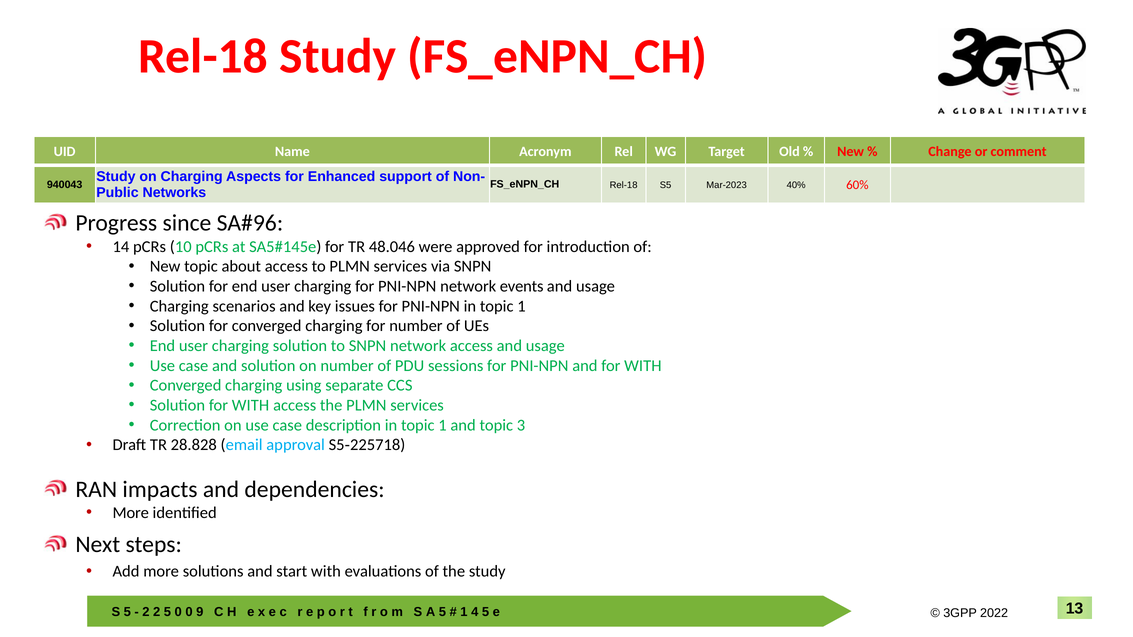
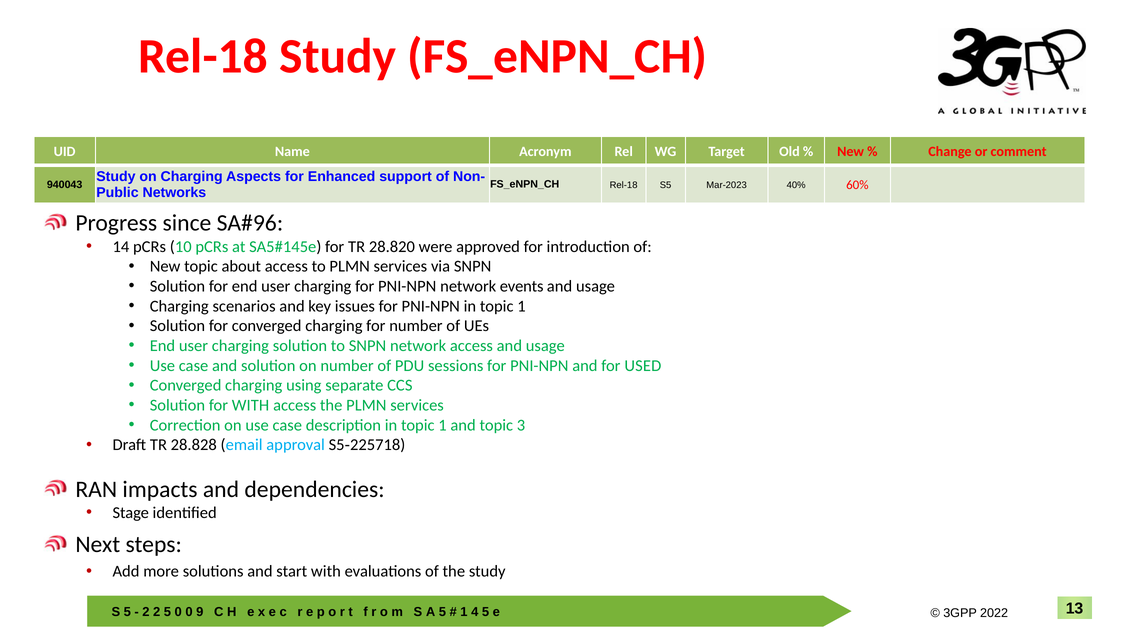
48.046: 48.046 -> 28.820 (392, 247)
and for WITH: WITH -> USED (643, 366)
More: More -> Stage (131, 513)
